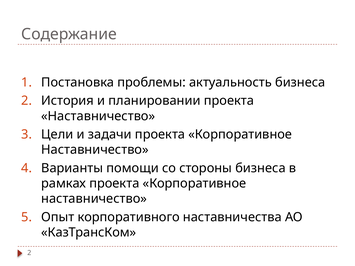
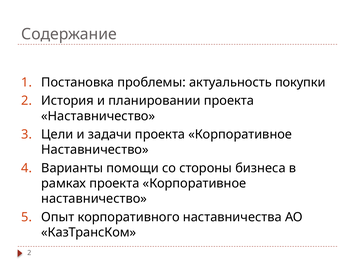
актуальность бизнеса: бизнеса -> покупки (300, 82)
